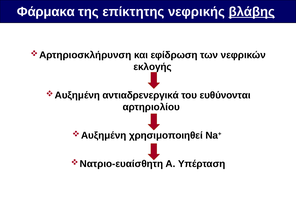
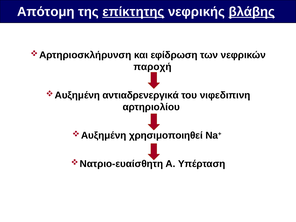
Φάρμακα: Φάρμακα -> Απότομη (46, 12)
επίκτητης underline: none -> present (133, 12)
εκλογής: εκλογής -> παροχή (153, 67)
ευθύνονται: ευθύνονται -> νιφεδιπινη (225, 95)
